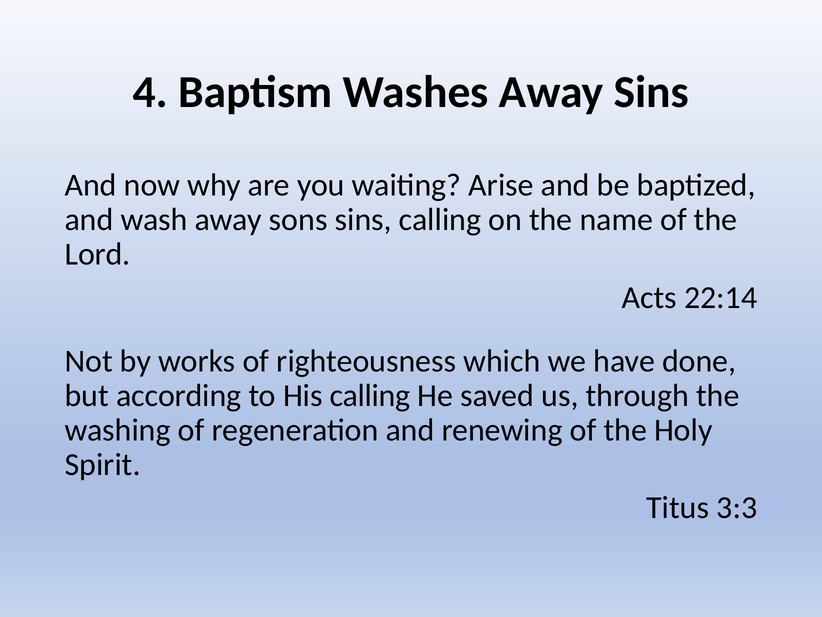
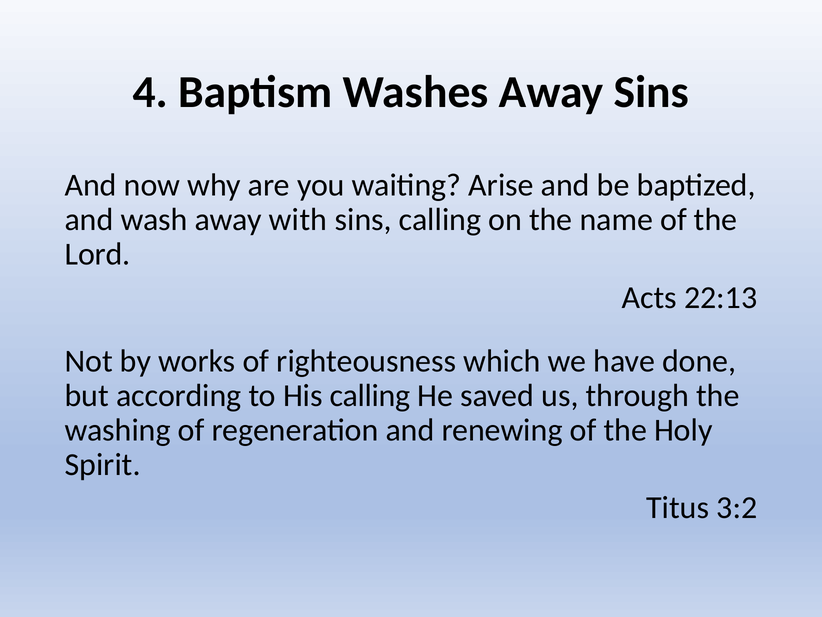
sons: sons -> with (298, 220)
22:14: 22:14 -> 22:13 (721, 297)
3:3: 3:3 -> 3:2 (737, 508)
